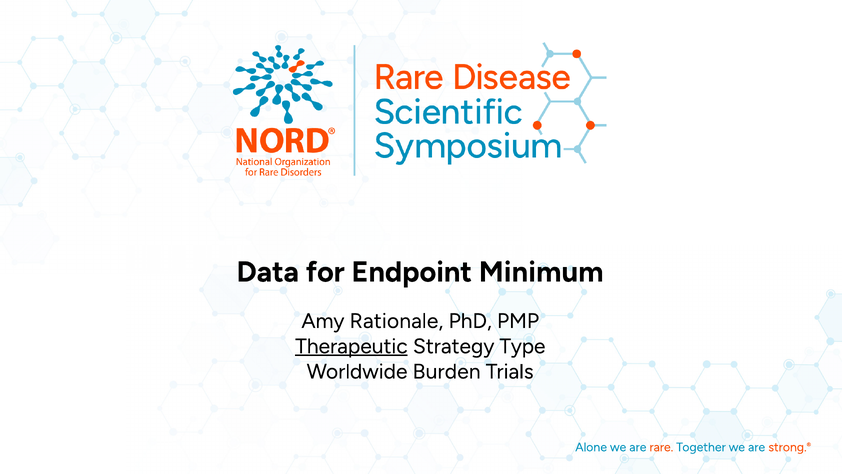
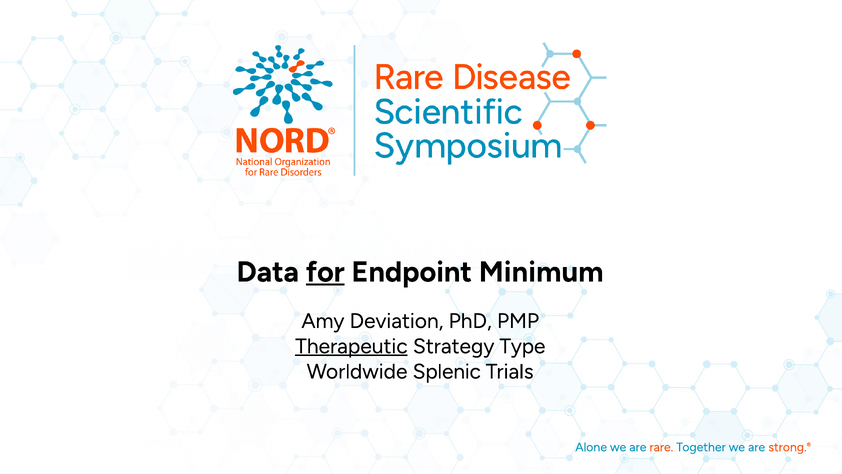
for underline: none -> present (325, 272)
Rationale: Rationale -> Deviation (396, 321)
Burden: Burden -> Splenic (447, 371)
